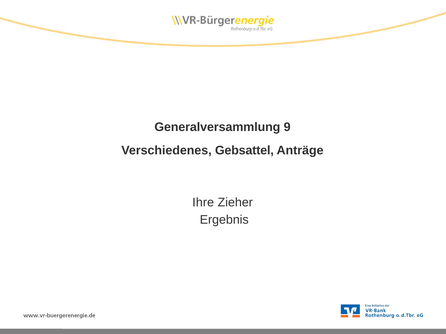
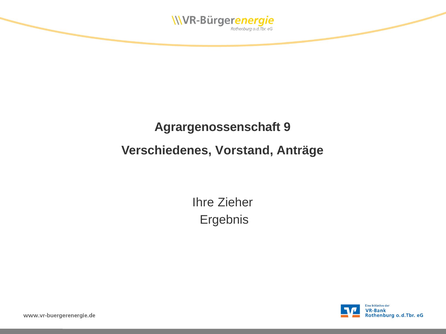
Generalversammlung: Generalversammlung -> Agrargenossenschaft (217, 127)
Gebsattel: Gebsattel -> Vorstand (244, 151)
